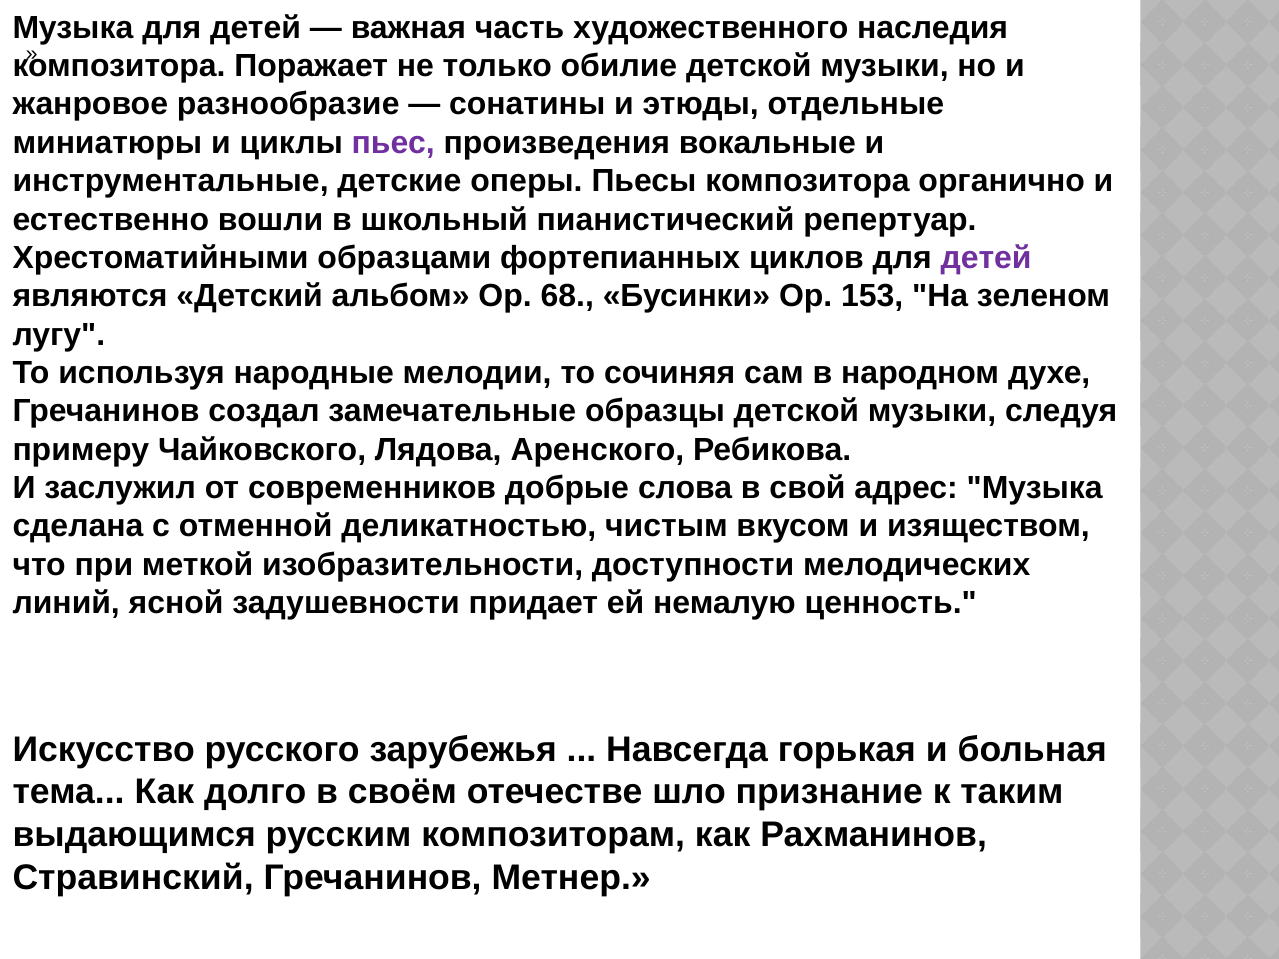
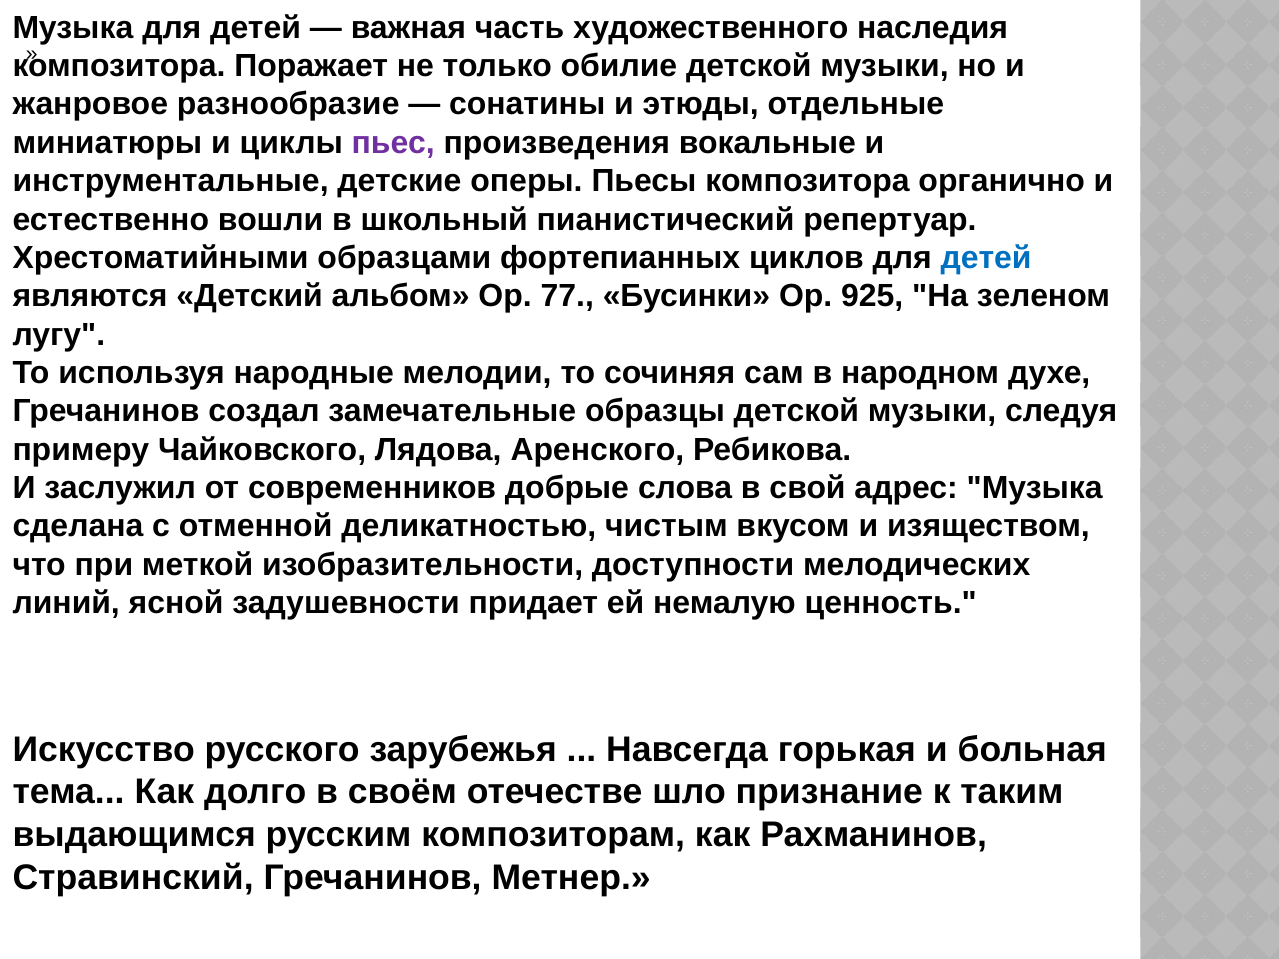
детей colour: purple -> blue (986, 258)
68: 68 -> 77 (567, 296)
153: 153 -> 925 (872, 296)
